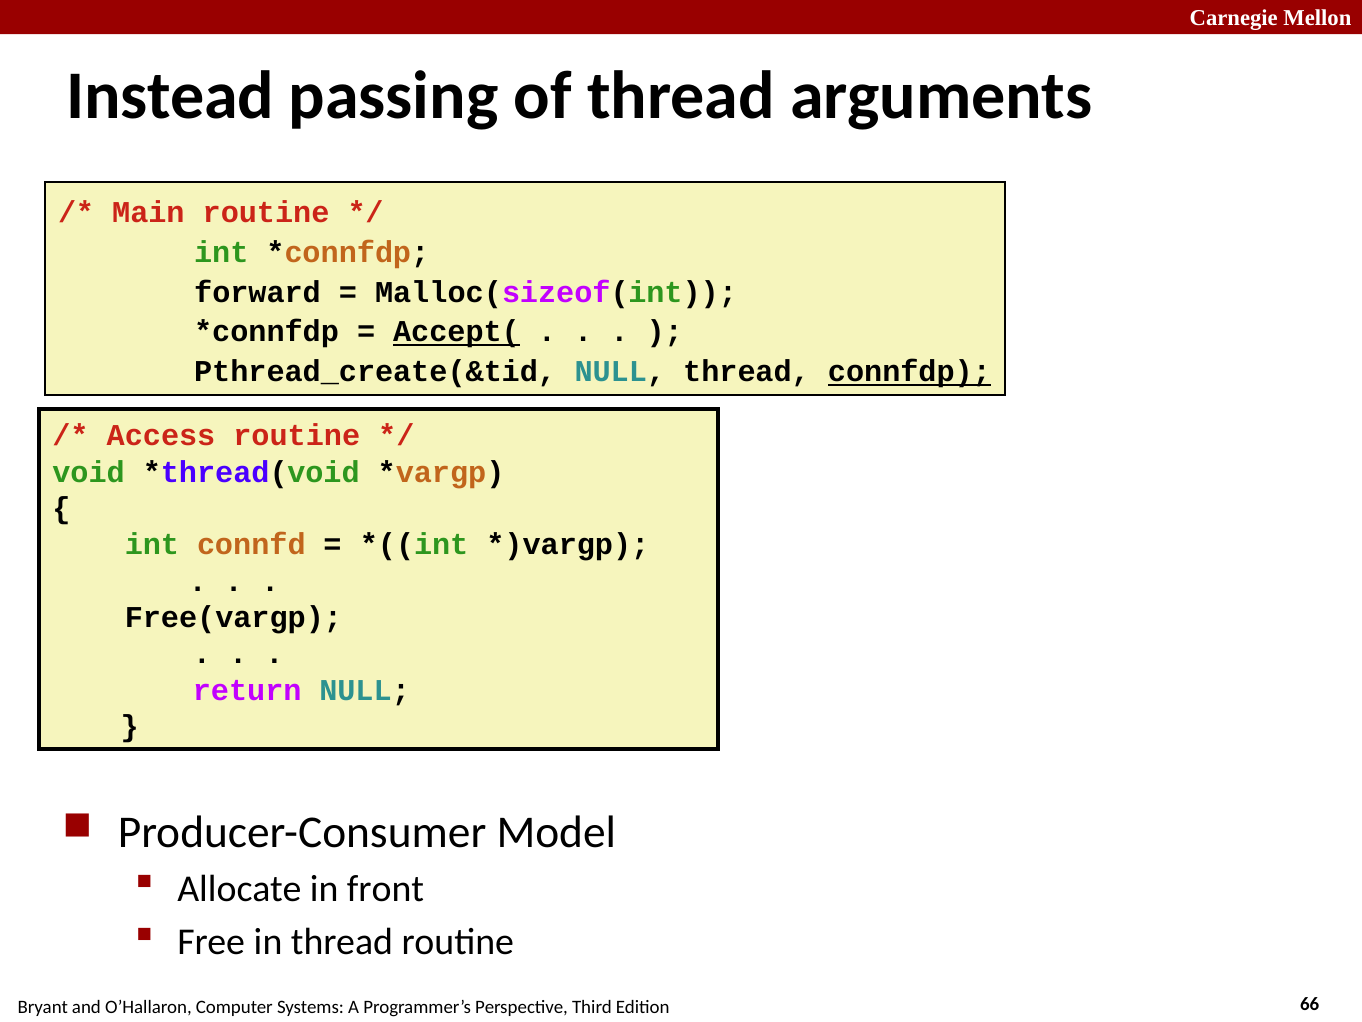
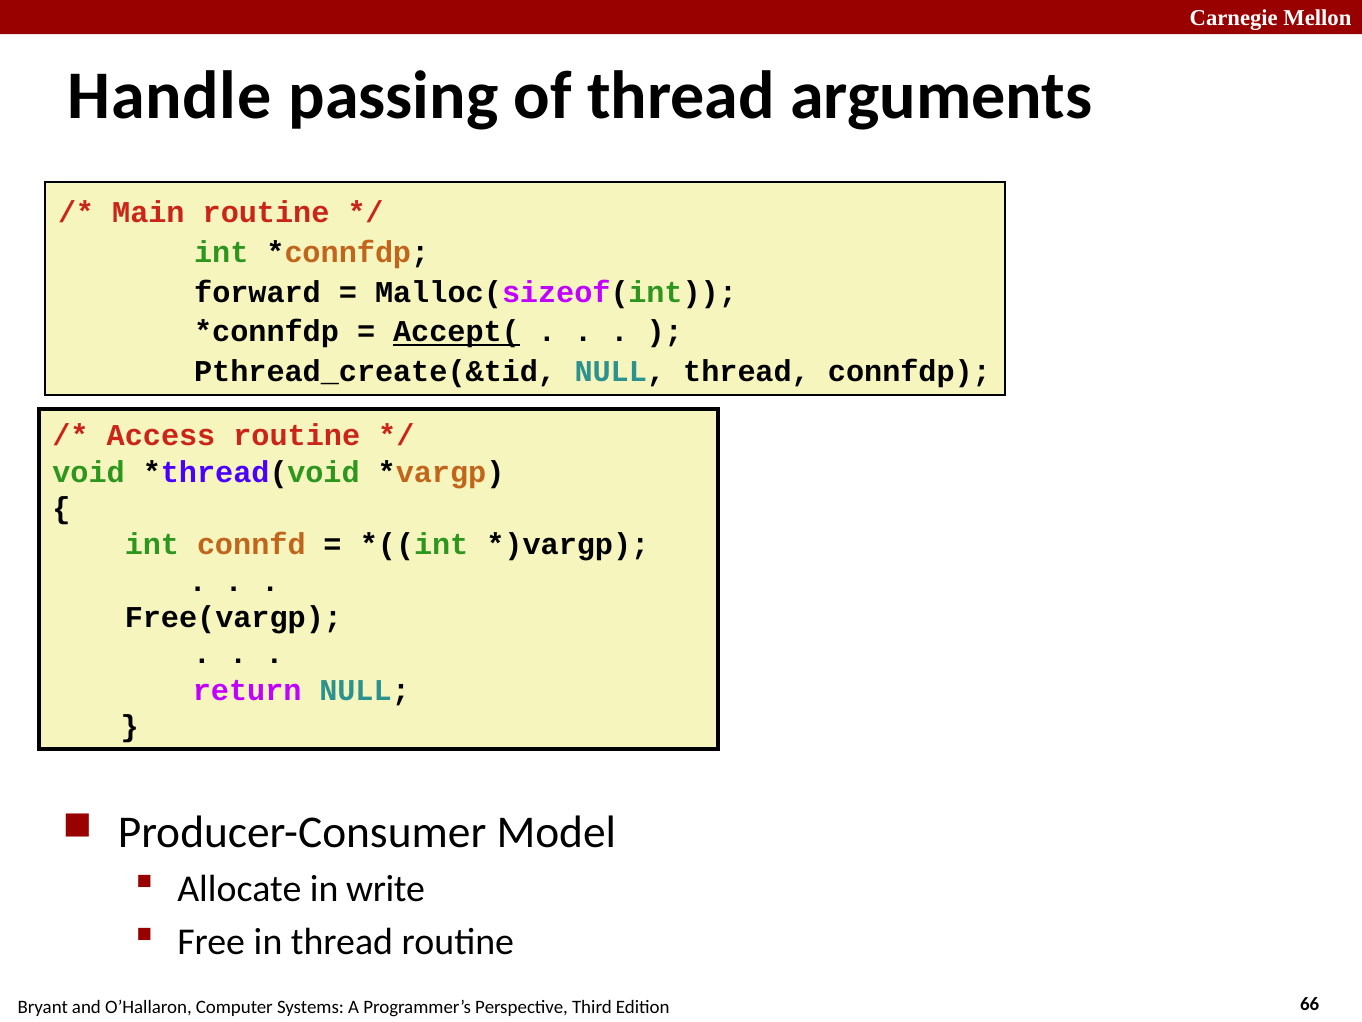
Instead: Instead -> Handle (170, 96)
connfdp underline: present -> none (909, 372)
front: front -> write (386, 889)
